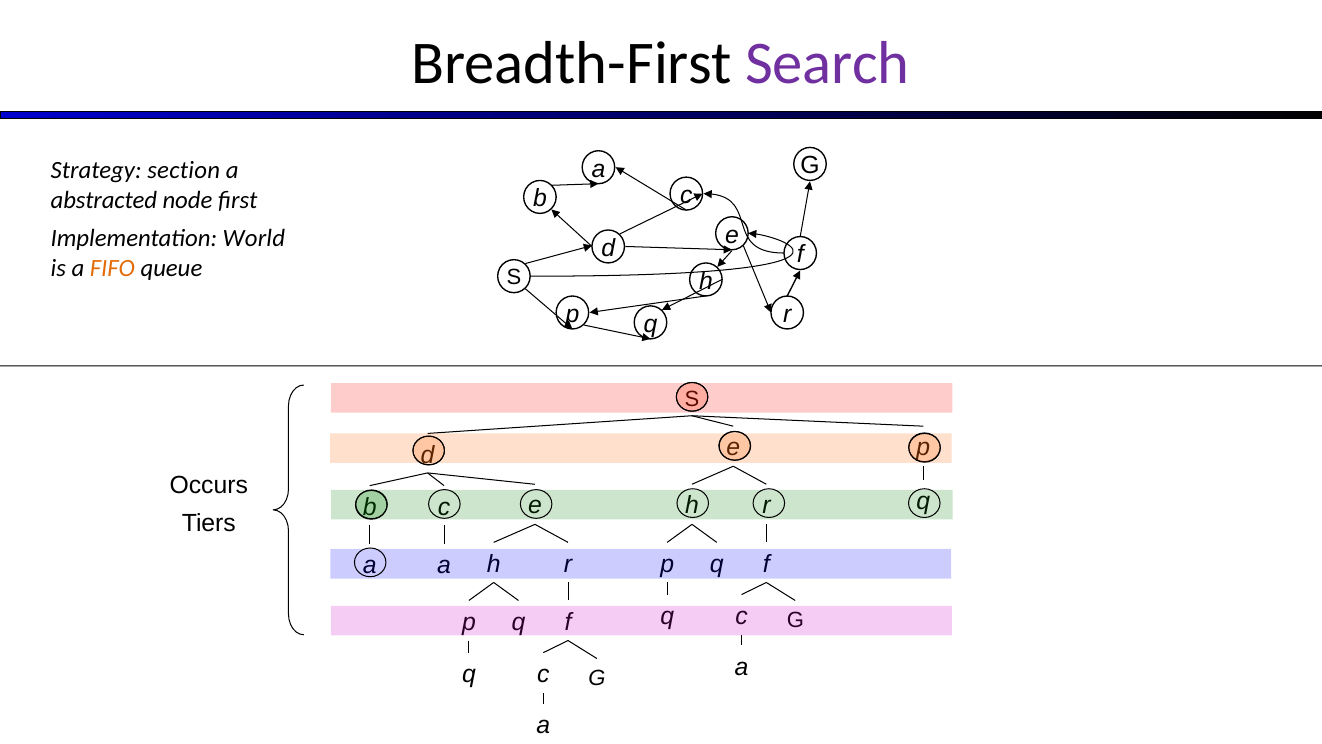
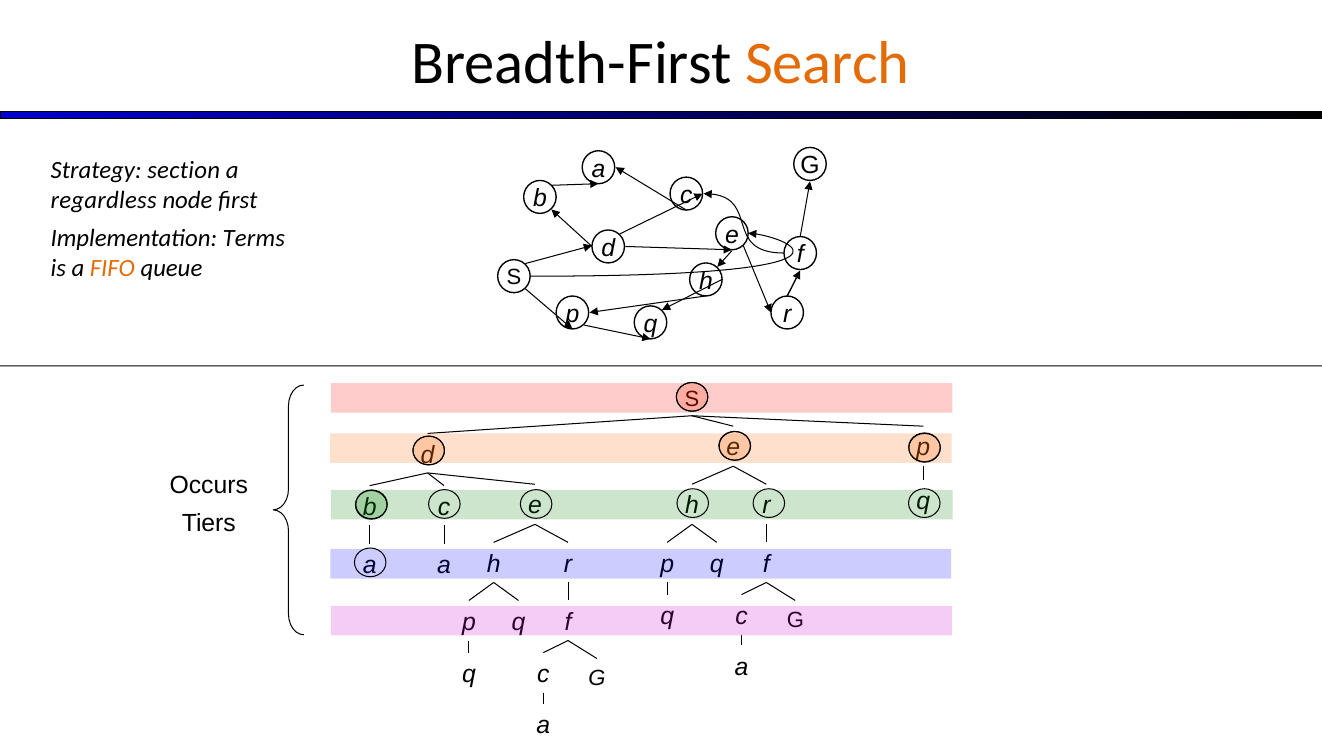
Search colour: purple -> orange (827, 63)
abstracted: abstracted -> regardless (104, 200)
World: World -> Terms (254, 238)
